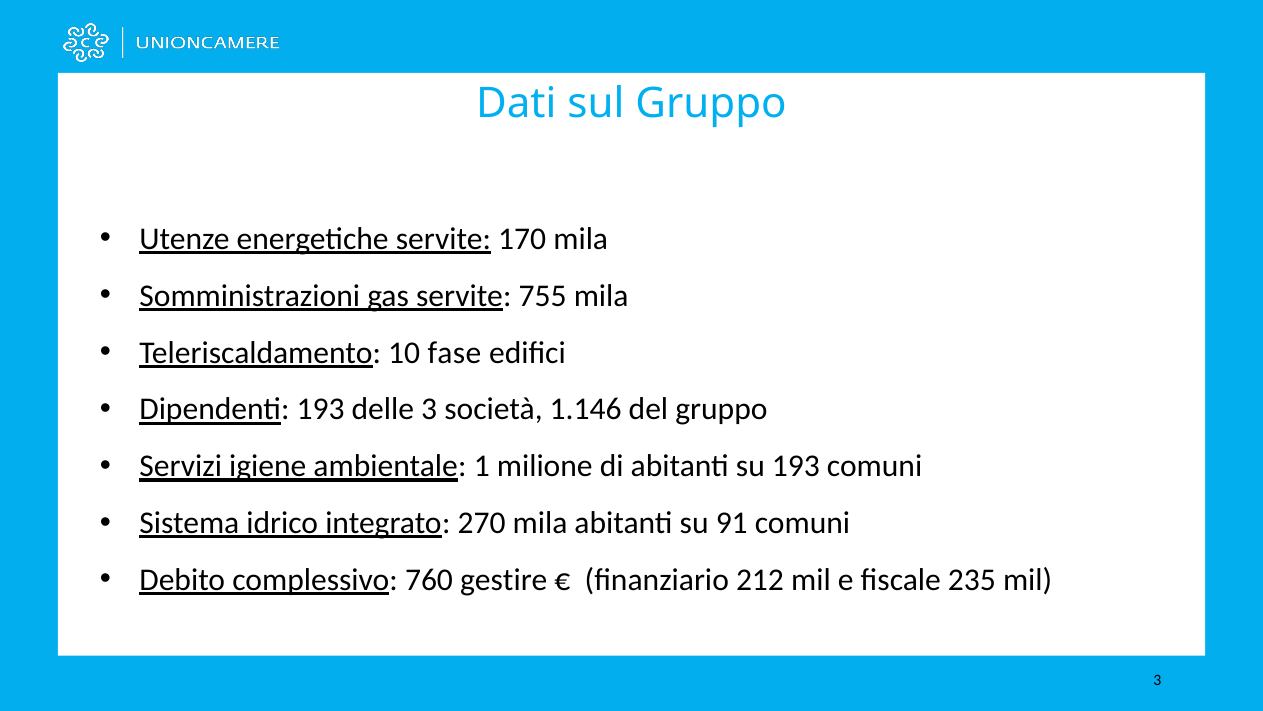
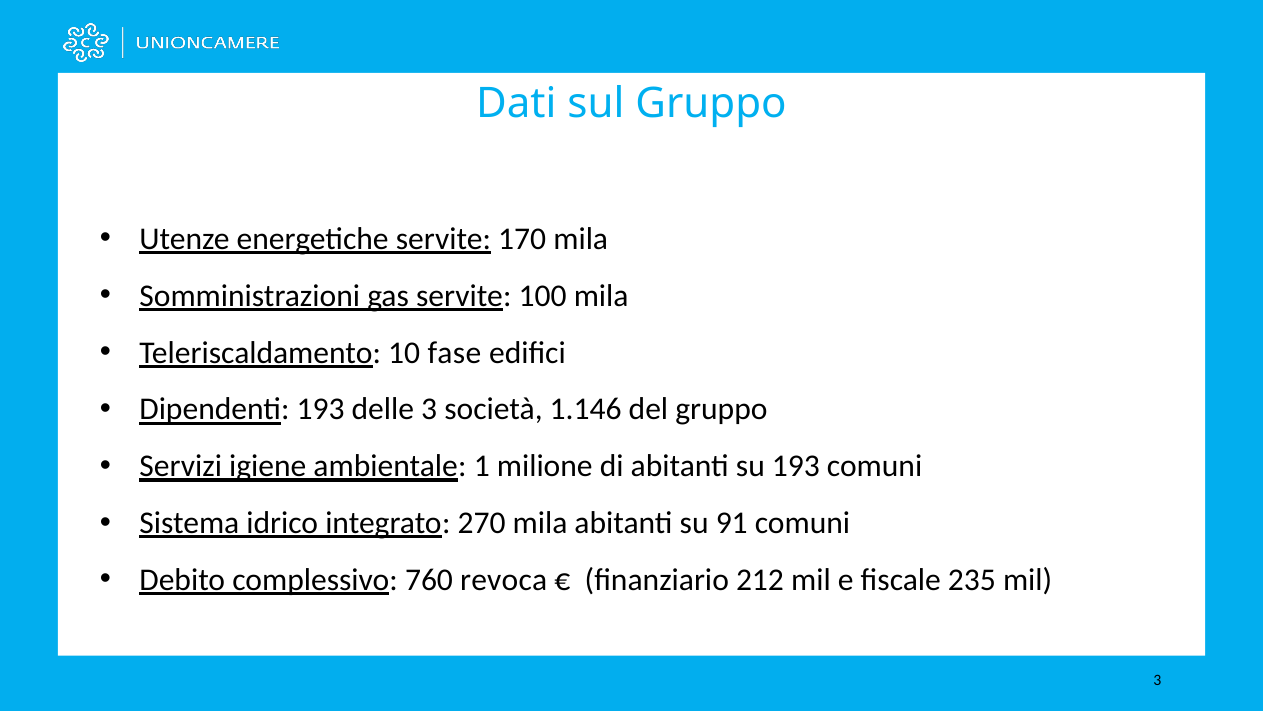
755: 755 -> 100 (543, 296)
gestire: gestire -> revoca (504, 580)
